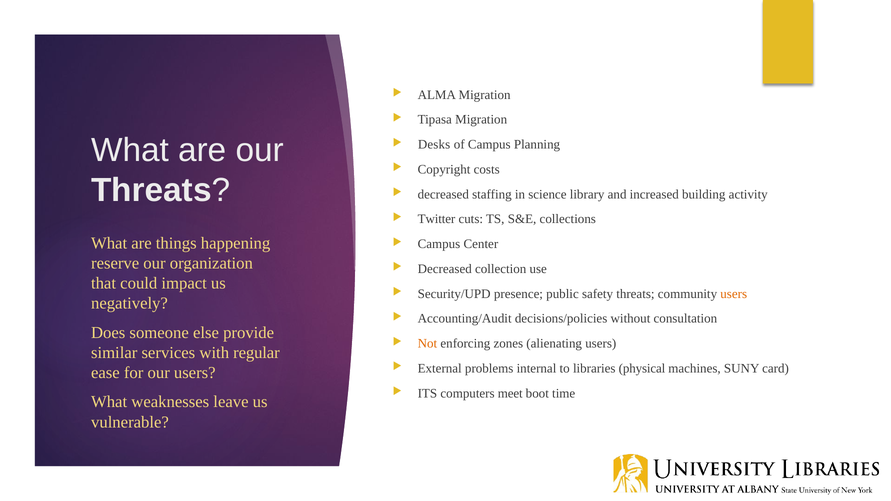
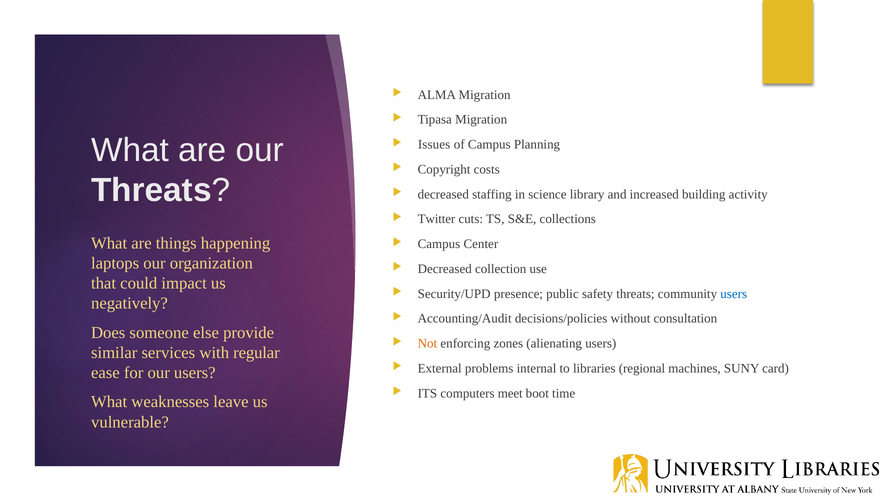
Desks: Desks -> Issues (434, 145)
reserve: reserve -> laptops (115, 263)
users colour: orange -> blue (734, 294)
physical: physical -> regional (642, 369)
